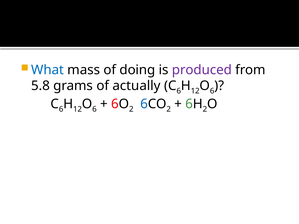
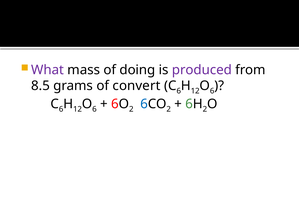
What colour: blue -> purple (48, 70)
5.8: 5.8 -> 8.5 (40, 86)
actually: actually -> convert (136, 86)
